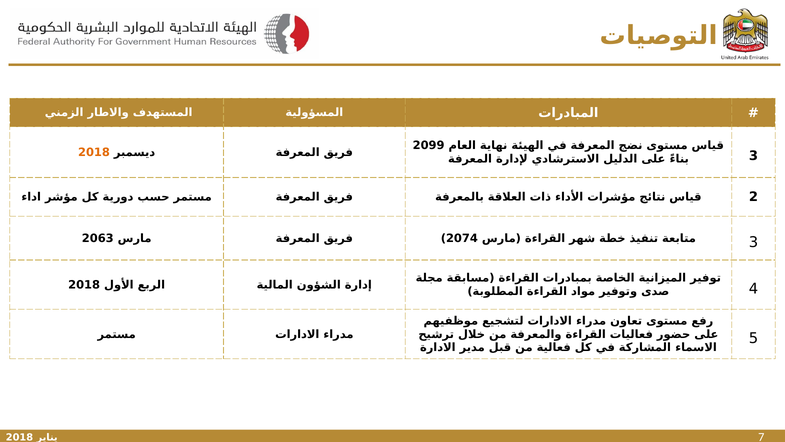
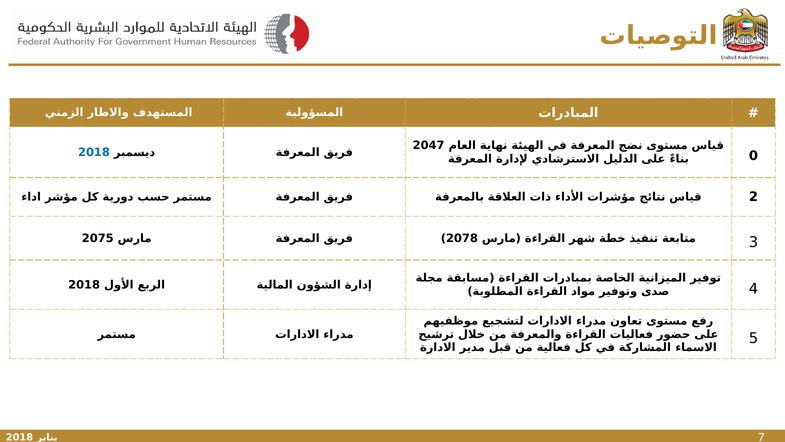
2099: 2099 -> 2047 (429, 145)
2018 colour: orange -> blue (94, 152)
3: 3 -> 0 (753, 156)
2063: 2063 -> 2075 (98, 238)
2074: 2074 -> 2078 (462, 238)
